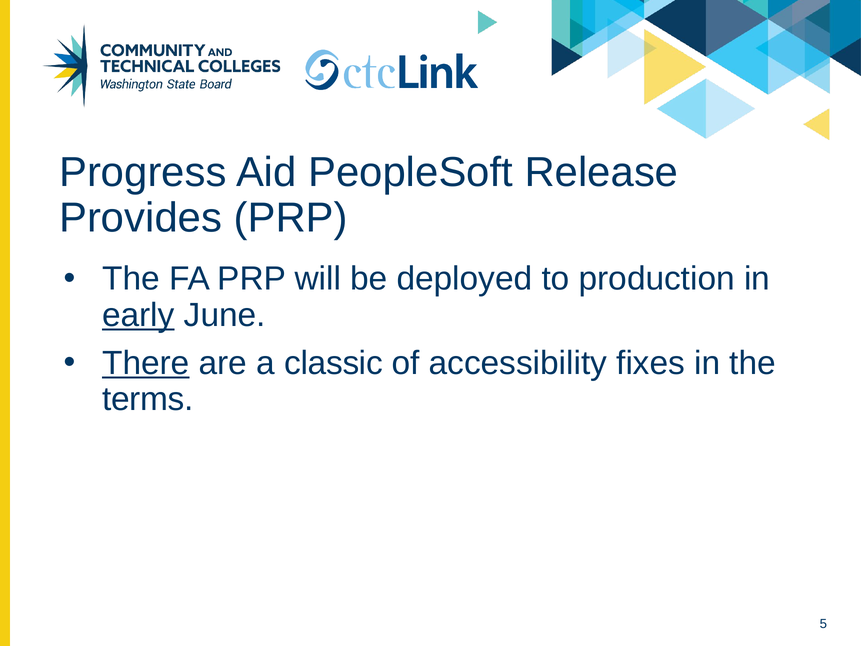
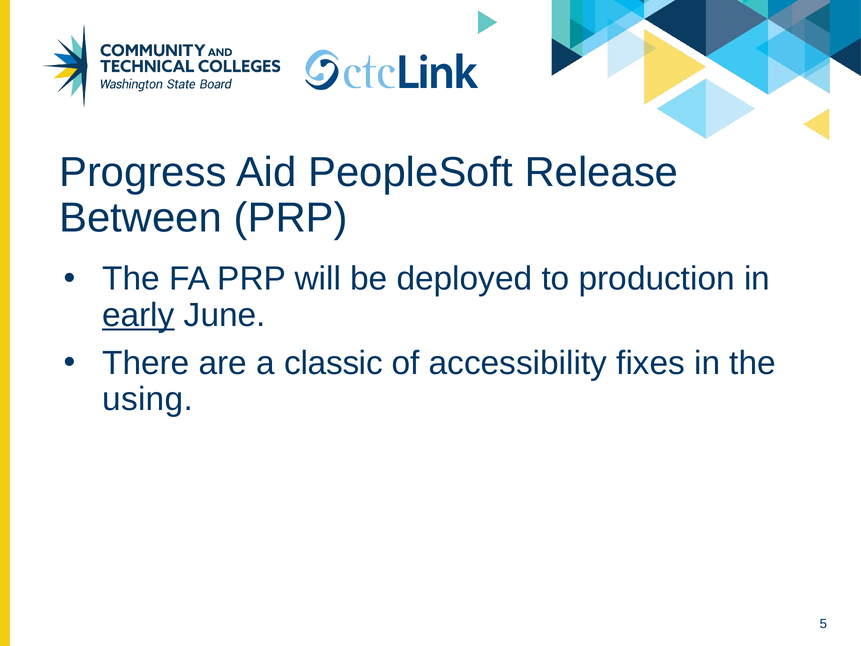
Provides: Provides -> Between (141, 218)
There underline: present -> none (146, 363)
terms: terms -> using (148, 399)
